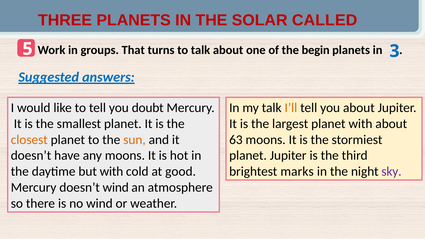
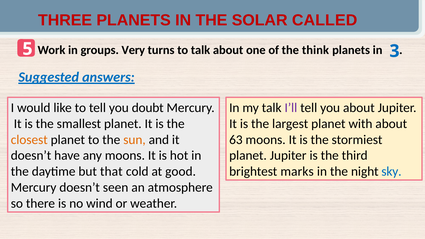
That: That -> Very (133, 50)
begin: begin -> think (315, 50)
I’ll colour: orange -> purple (291, 108)
but with: with -> that (111, 172)
sky colour: purple -> blue (391, 172)
doesn’t wind: wind -> seen (116, 187)
